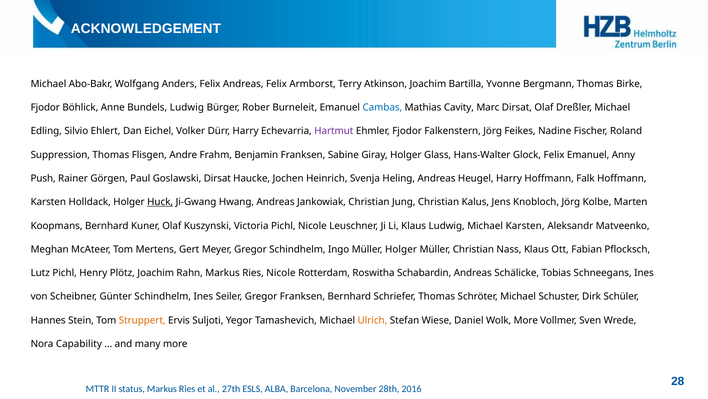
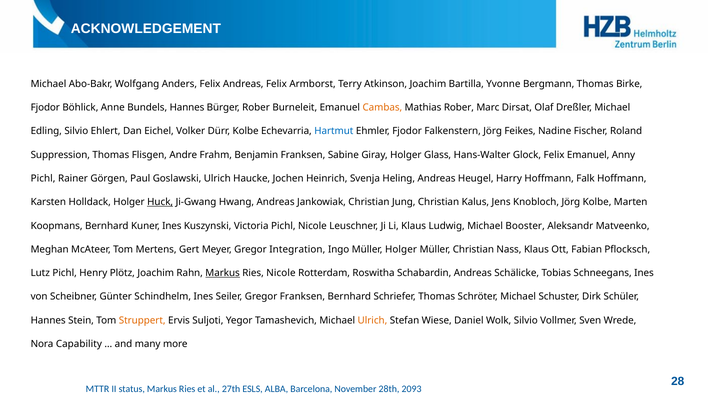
Bundels Ludwig: Ludwig -> Hannes (187, 107)
Cambas colour: blue -> orange (382, 107)
Mathias Cavity: Cavity -> Rober (459, 107)
Dürr Harry: Harry -> Kolbe (246, 131)
Hartmut colour: purple -> blue (334, 131)
Push: Push -> Pichl (43, 178)
Goslawski Dirsat: Dirsat -> Ulrich (217, 178)
Kuner Olaf: Olaf -> Ines (172, 225)
Michael Karsten: Karsten -> Booster (525, 225)
Gregor Schindhelm: Schindhelm -> Integration (297, 249)
Markus underline: none -> present (223, 273)
Wolk More: More -> Silvio (526, 320)
2016: 2016 -> 2093 (412, 388)
